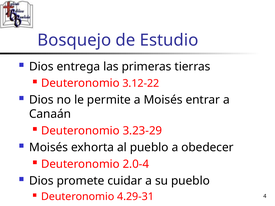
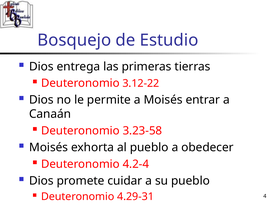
3.23-29: 3.23-29 -> 3.23-58 (142, 131)
2.0-4: 2.0-4 -> 4.2-4 (136, 164)
